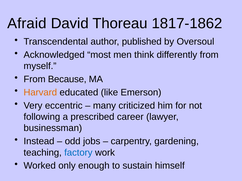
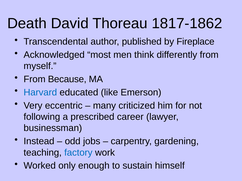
Afraid: Afraid -> Death (27, 23)
Oversoul: Oversoul -> Fireplace (196, 42)
Harvard colour: orange -> blue (40, 93)
